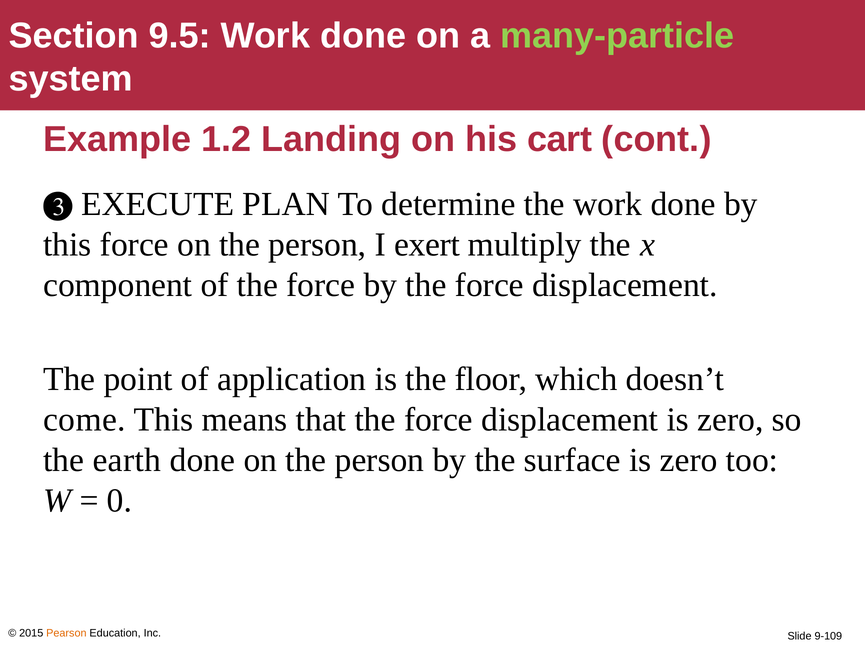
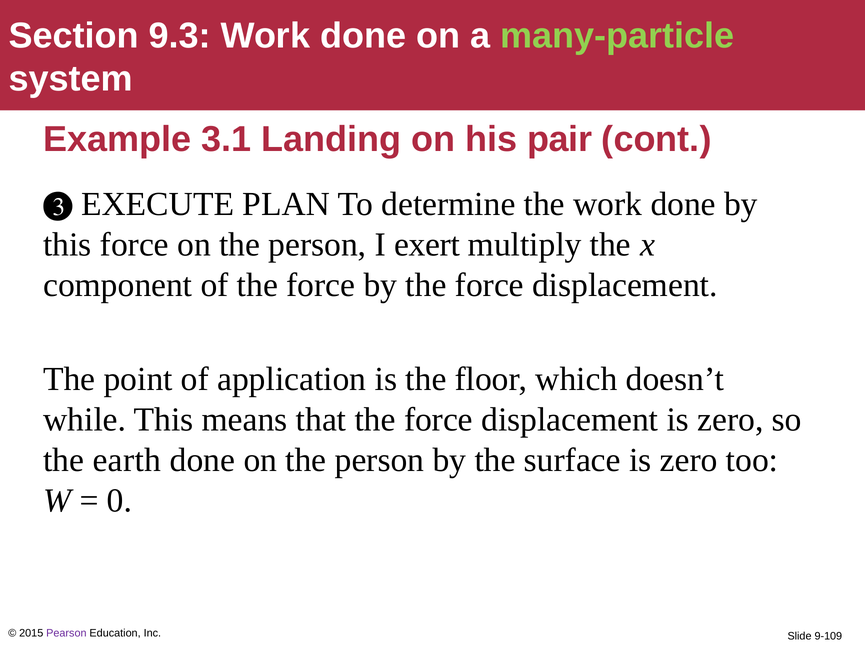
9.5: 9.5 -> 9.3 (180, 36)
1.2: 1.2 -> 3.1 (226, 139)
cart: cart -> pair (560, 139)
come: come -> while (85, 420)
Pearson colour: orange -> purple (66, 633)
